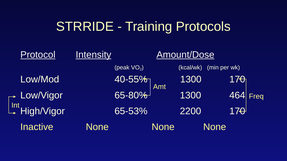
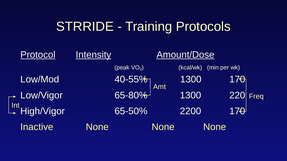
464: 464 -> 220 (237, 96)
65-53%: 65-53% -> 65-50% (131, 111)
